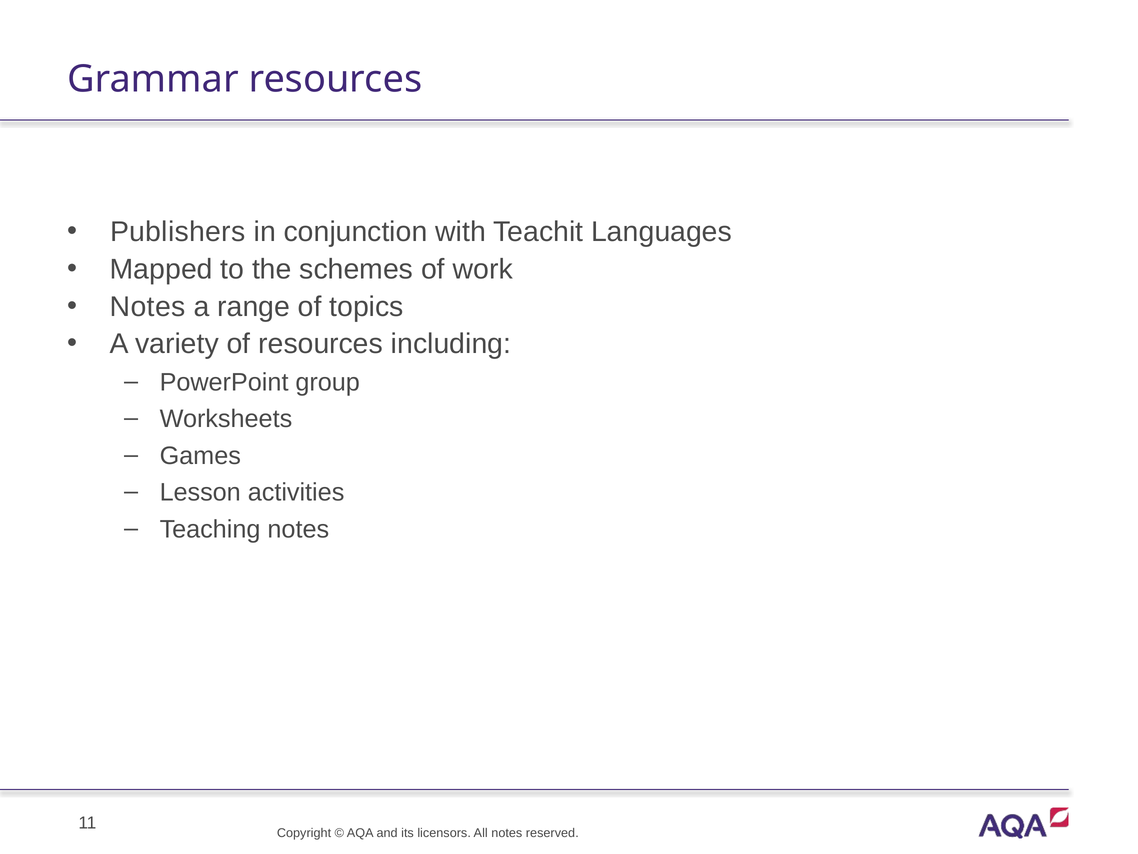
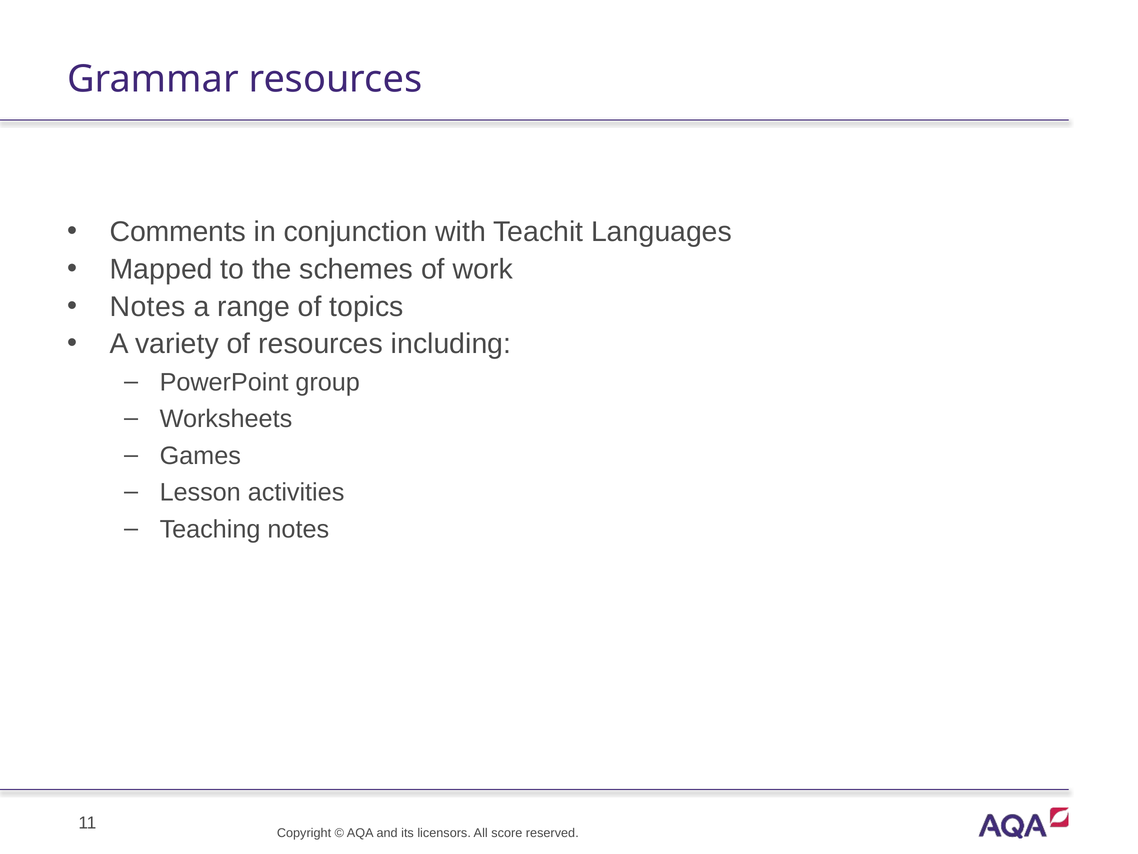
Publishers: Publishers -> Comments (178, 232)
All notes: notes -> score (507, 833)
